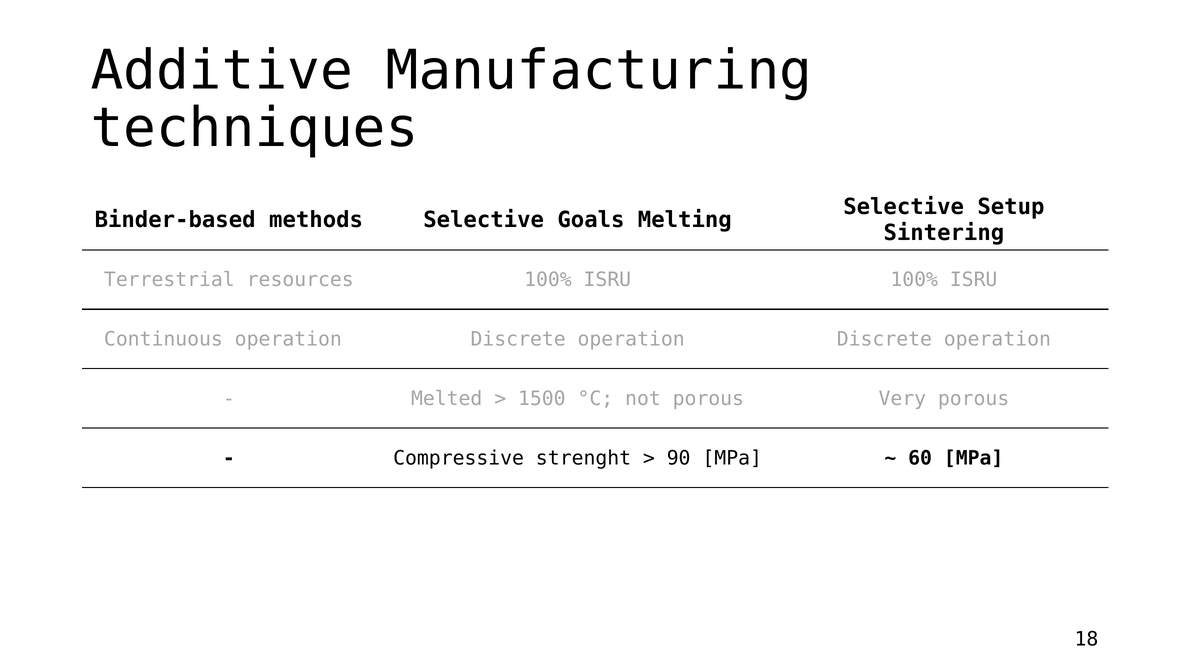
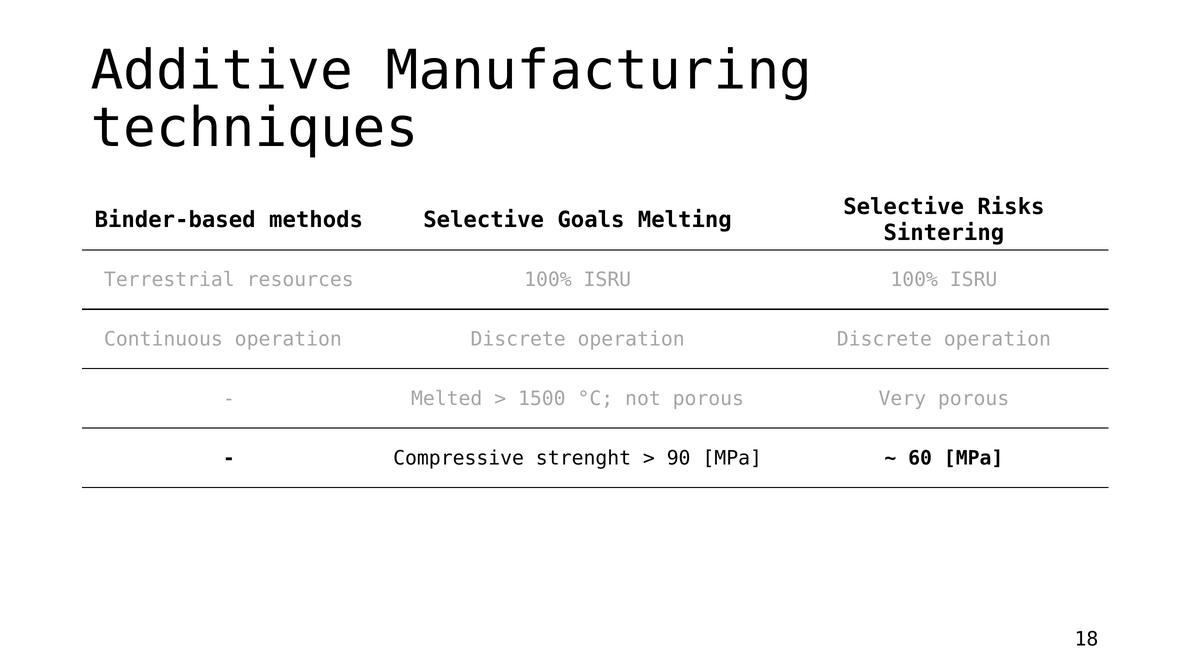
Setup: Setup -> Risks (1011, 207)
